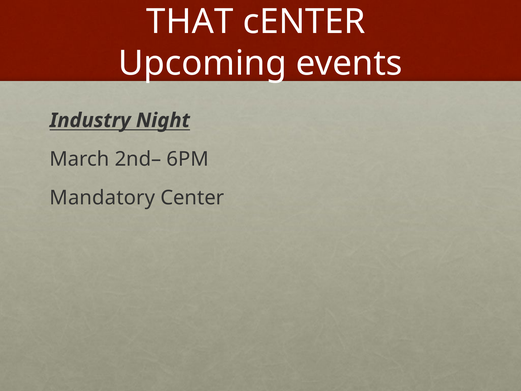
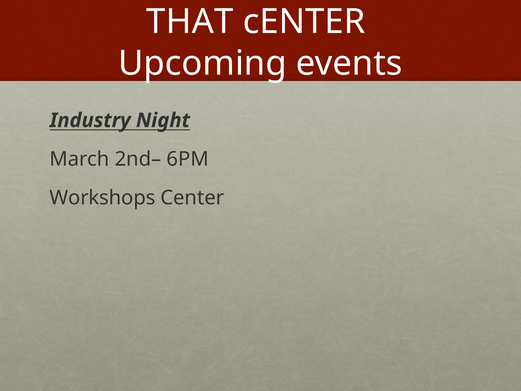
Mandatory: Mandatory -> Workshops (103, 198)
